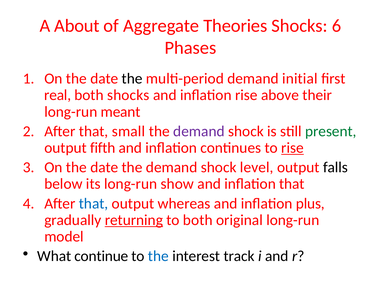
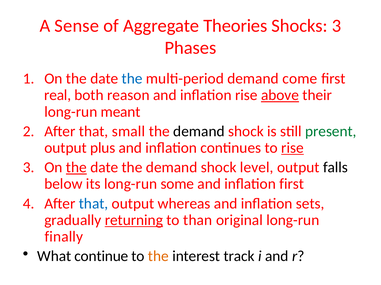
About: About -> Sense (77, 26)
Shocks 6: 6 -> 3 (337, 26)
the colour: black -> blue (132, 79)
initial: initial -> come (300, 79)
both shocks: shocks -> reason (128, 95)
above underline: none -> present (280, 95)
demand colour: purple -> black (199, 132)
fifth: fifth -> plus (103, 148)
the underline: none -> present (76, 168)
show: show -> some (177, 184)
inflation that: that -> first (292, 184)
plus: plus -> sets (310, 204)
to both: both -> than (198, 221)
model: model -> finally (64, 237)
the colour: blue -> orange (158, 257)
